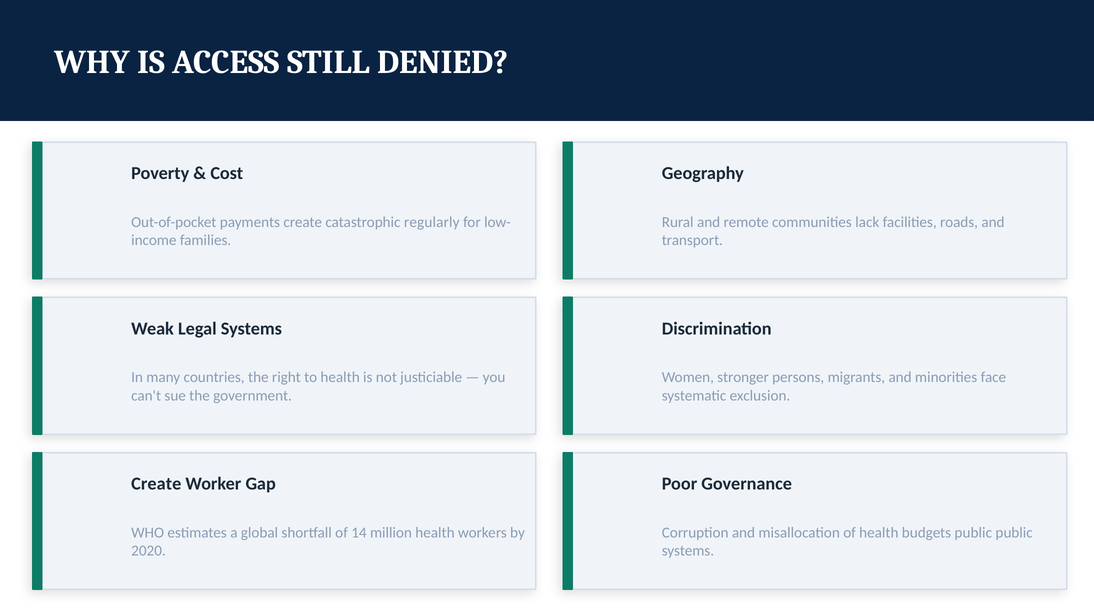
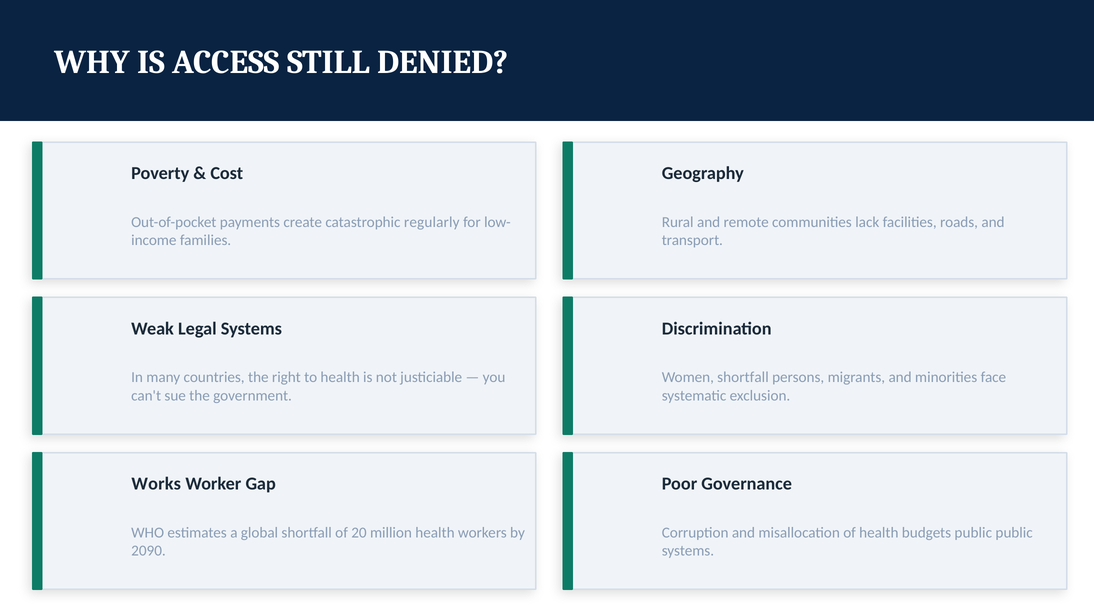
Women stronger: stronger -> shortfall (743, 378)
Create: Create -> Works (156, 484)
14: 14 -> 20 (359, 533)
2020: 2020 -> 2090 (148, 551)
